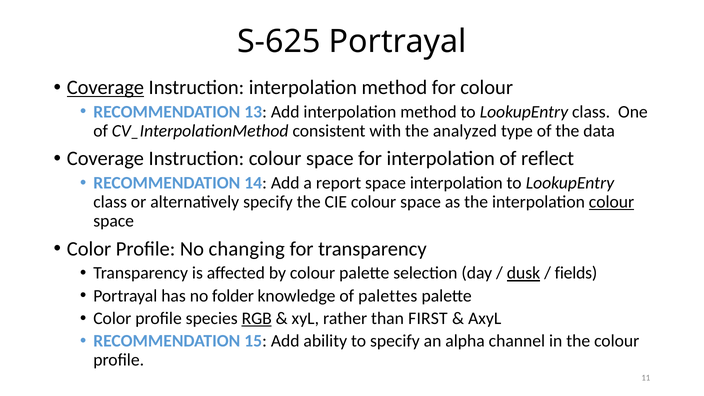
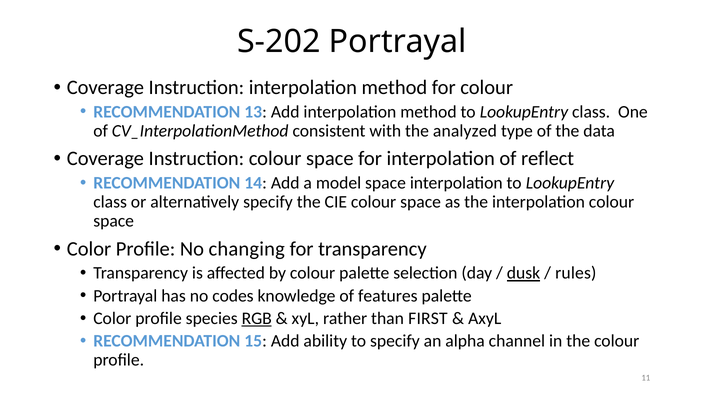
S-625: S-625 -> S-202 (279, 42)
Coverage underline: present -> none (105, 88)
report: report -> model (339, 183)
colour underline: present -> none (611, 202)
fields: fields -> rules (576, 273)
folder: folder -> codes (233, 296)
palettes: palettes -> features (388, 296)
